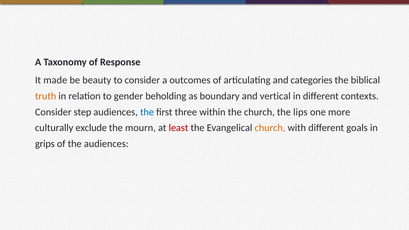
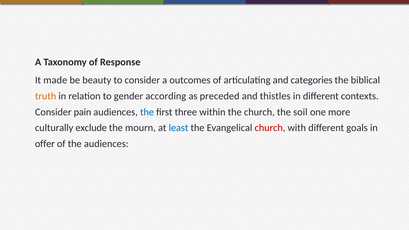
beholding: beholding -> according (166, 96)
boundary: boundary -> preceded (220, 96)
vertical: vertical -> thistles (275, 96)
step: step -> pain (83, 112)
lips: lips -> soil (300, 112)
least colour: red -> blue (179, 128)
church colour: orange -> red (270, 128)
grips: grips -> offer (45, 144)
